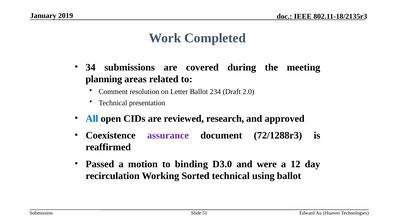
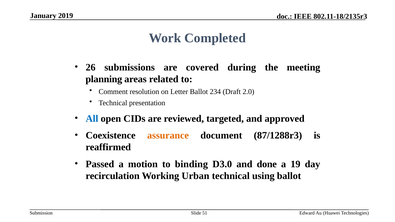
34: 34 -> 26 (91, 67)
research: research -> targeted (225, 119)
assurance colour: purple -> orange (168, 135)
72/1288r3: 72/1288r3 -> 87/1288r3 (278, 135)
were: were -> done (267, 164)
12: 12 -> 19 (295, 164)
Sorted: Sorted -> Urban (195, 176)
